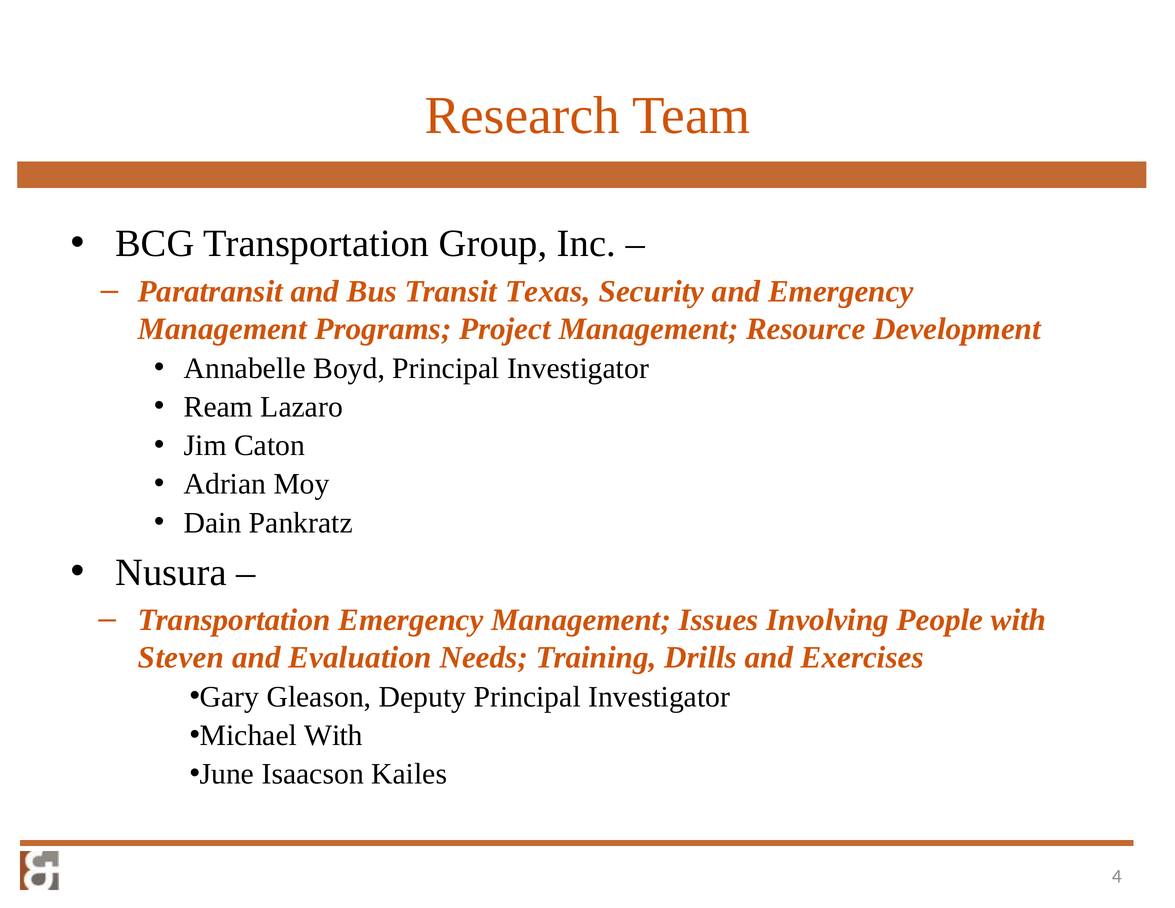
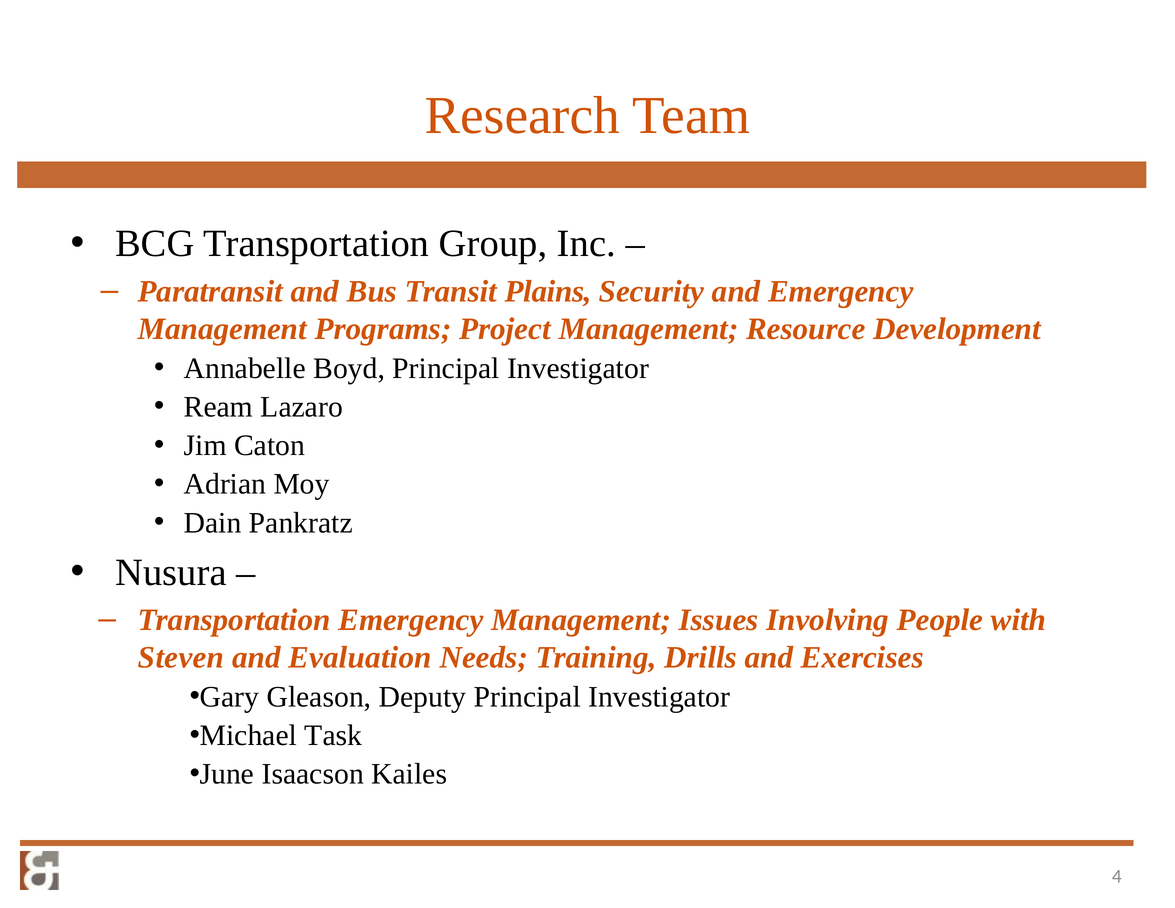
Texas: Texas -> Plains (548, 291)
Michael With: With -> Task (333, 735)
